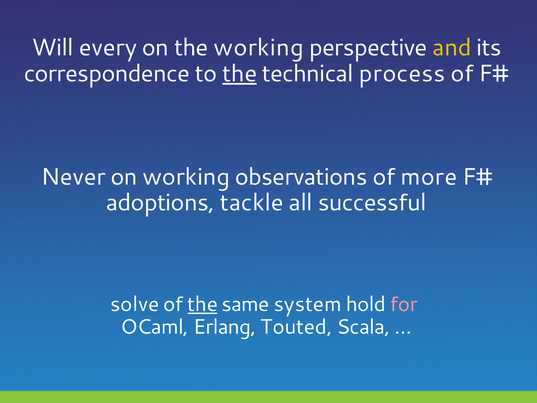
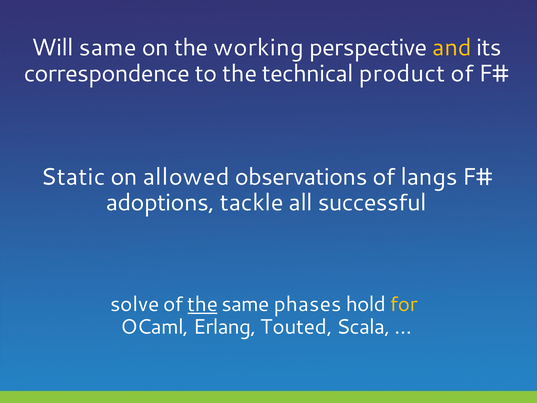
Will every: every -> same (108, 48)
the underline: present -> none (240, 74)
process: process -> product (402, 74)
Never: Never -> Static (73, 177)
on working: working -> allowed (186, 177)
more: more -> langs (429, 177)
system: system -> phases (308, 304)
for colour: pink -> yellow (404, 304)
